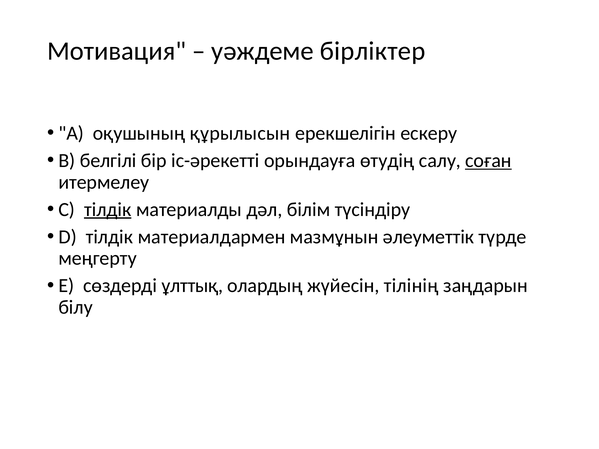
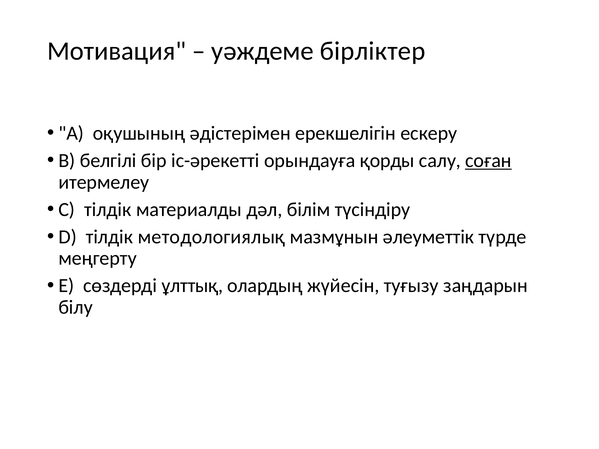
құрылысын: құрылысын -> әдістерімен (240, 133)
өтудің: өтудің -> қорды (387, 161)
тілдік underline: present -> none (108, 210)
материалдармен: материалдармен -> методологиялық (211, 237)
тілінің: тілінің -> туғызу (411, 286)
